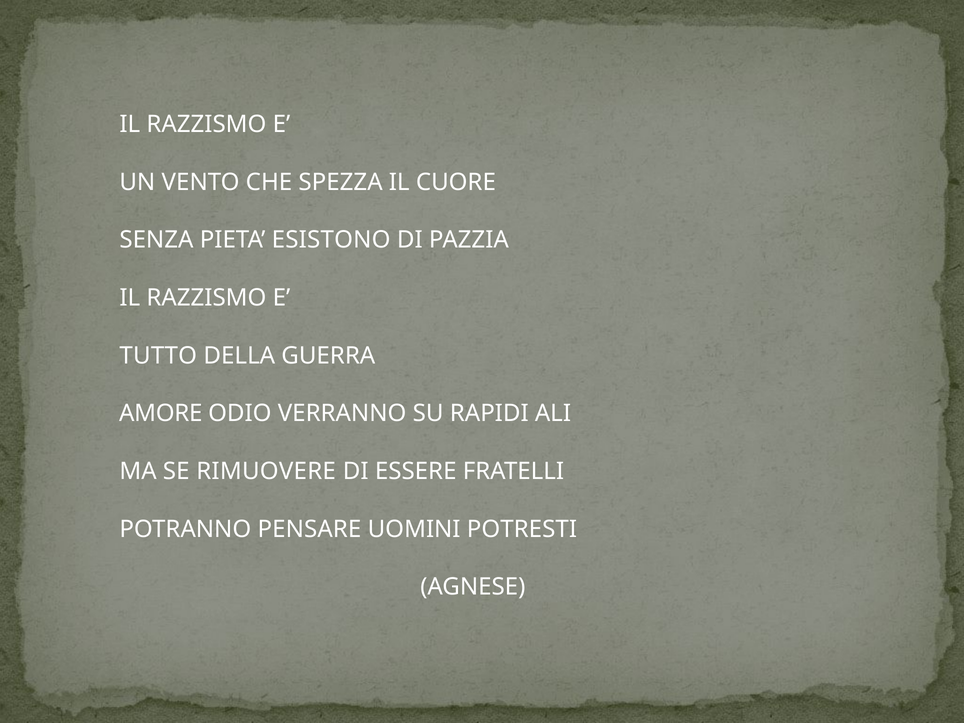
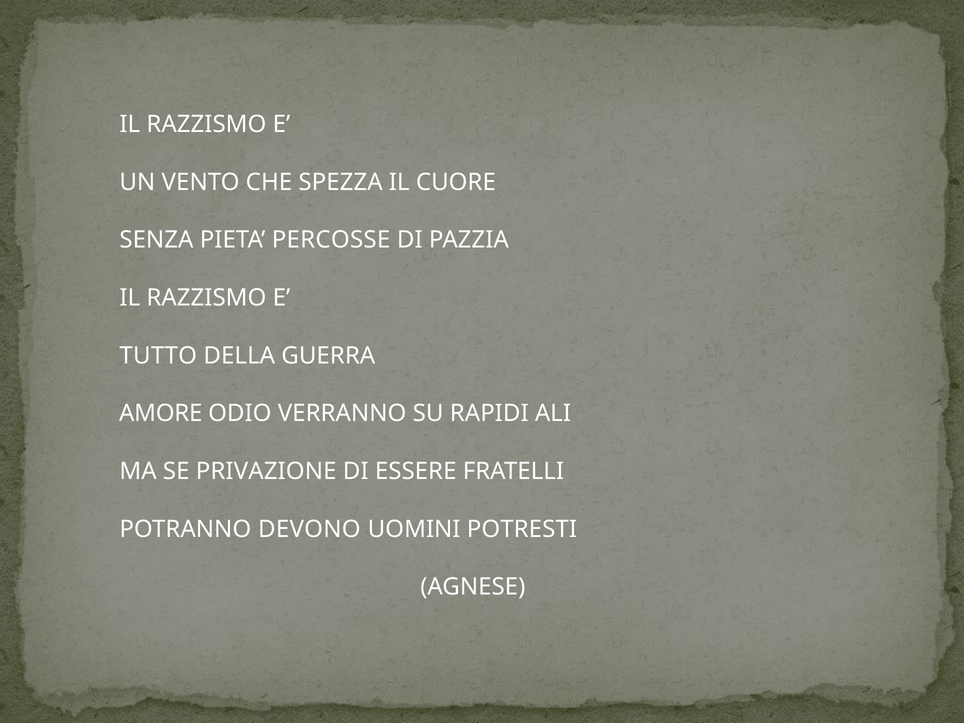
ESISTONO: ESISTONO -> PERCOSSE (331, 240)
RIMUOVERE: RIMUOVERE -> PRIVAZIONE (266, 471)
PENSARE: PENSARE -> DEVONO (309, 529)
